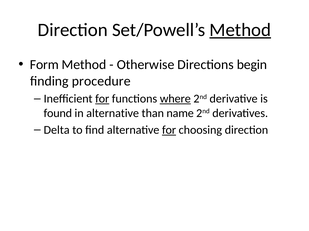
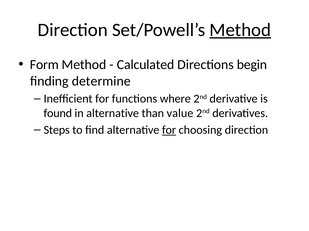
Otherwise: Otherwise -> Calculated (146, 65)
procedure: procedure -> determine (101, 81)
for underline: present -> none (102, 99)
where underline: present -> none (175, 99)
name: name -> value (180, 113)
Delta: Delta -> Steps (57, 130)
